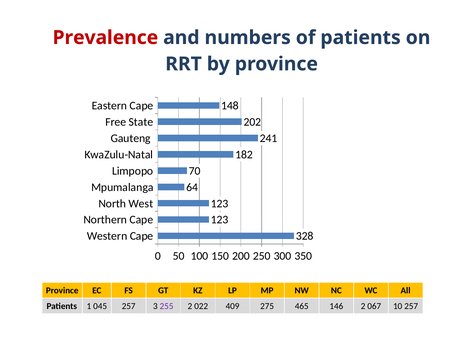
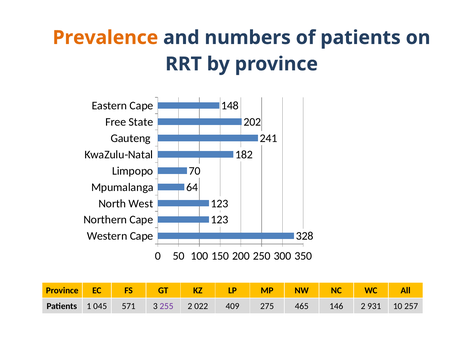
Prevalence colour: red -> orange (105, 38)
045 257: 257 -> 571 (129, 306)
067: 067 -> 931 (374, 306)
